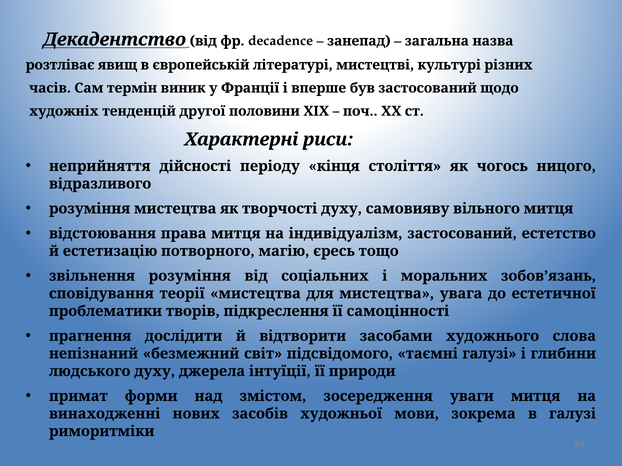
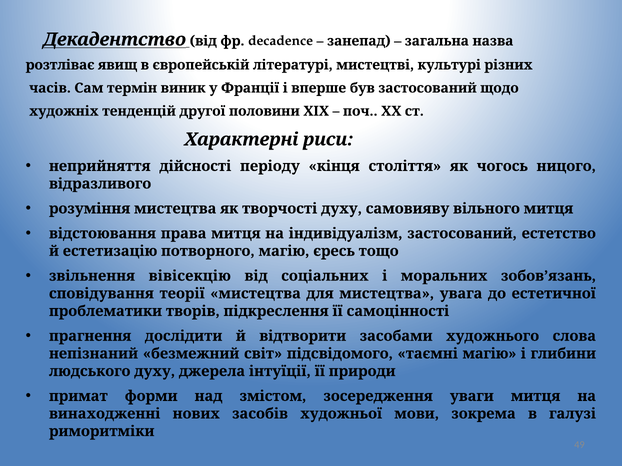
звільнення розуміння: розуміння -> вівісекцію (190, 276)
таємні галузі: галузі -> магію (489, 354)
